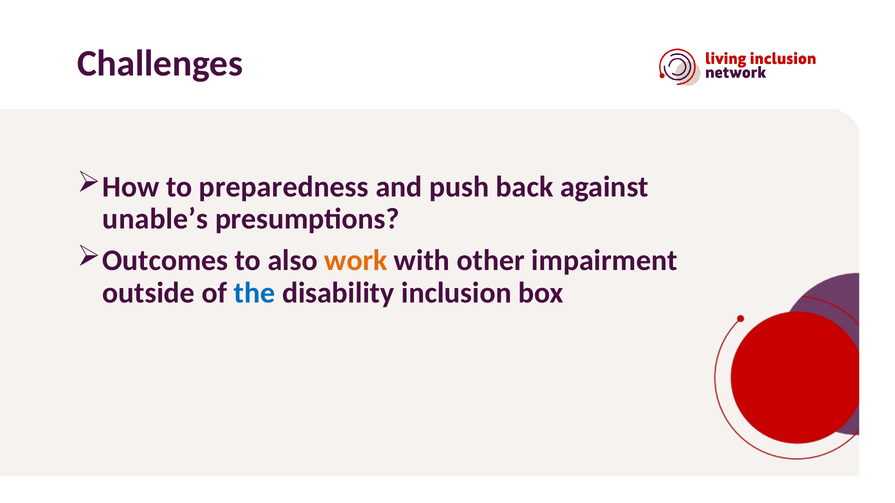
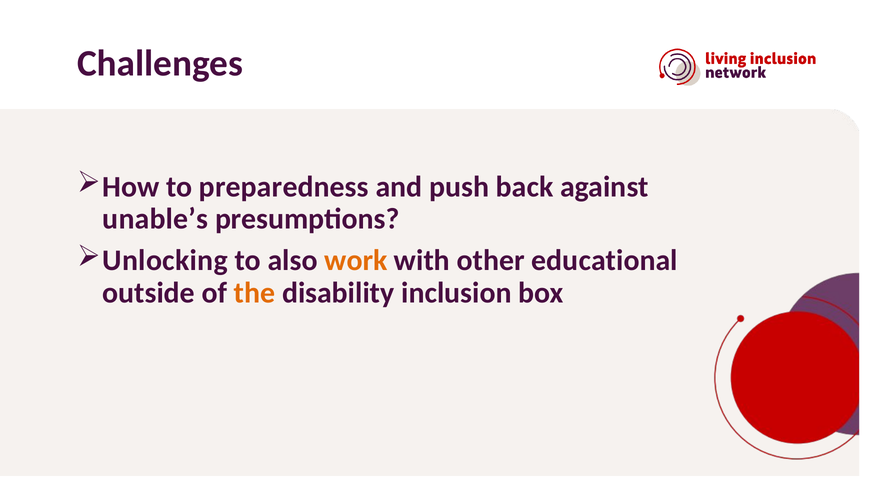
Outcomes: Outcomes -> Unlocking (165, 261)
impairment: impairment -> educational (605, 261)
the colour: blue -> orange (255, 293)
